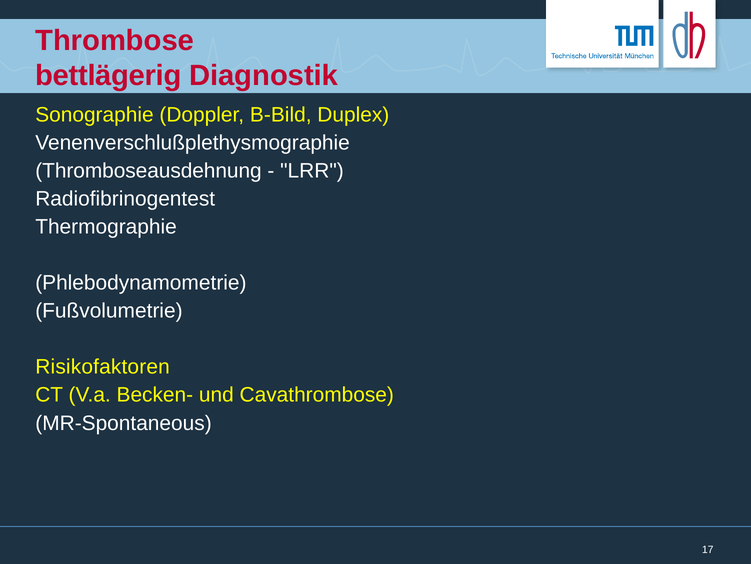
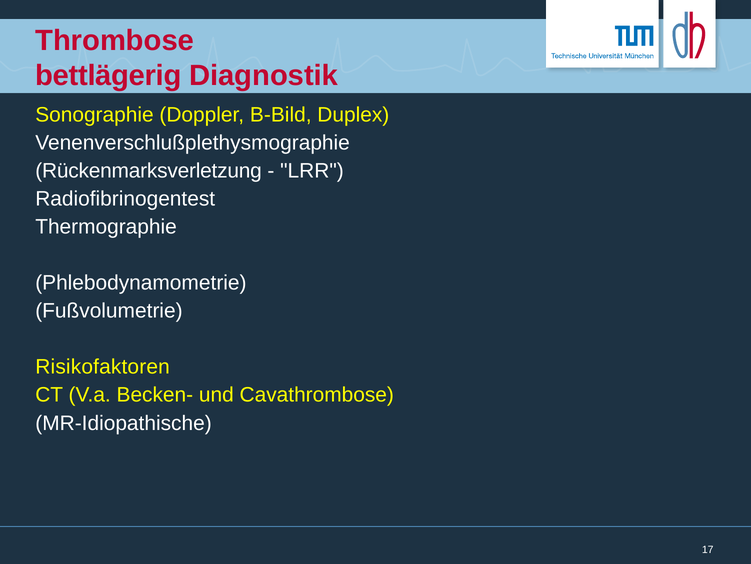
Thromboseausdehnung: Thromboseausdehnung -> Rückenmarksverletzung (149, 171)
MR-Spontaneous: MR-Spontaneous -> MR-Idiopathische (124, 423)
